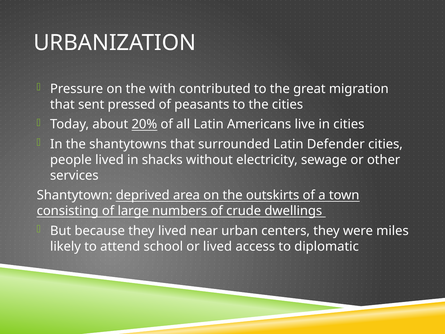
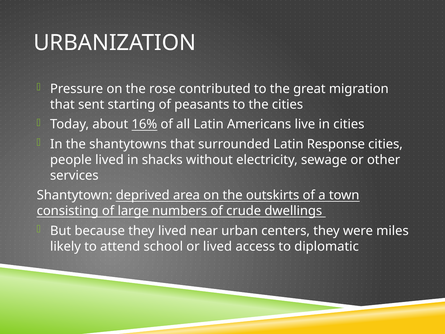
with: with -> rose (162, 89)
pressed: pressed -> starting (131, 104)
20%: 20% -> 16% (144, 124)
Defender: Defender -> Response (336, 144)
